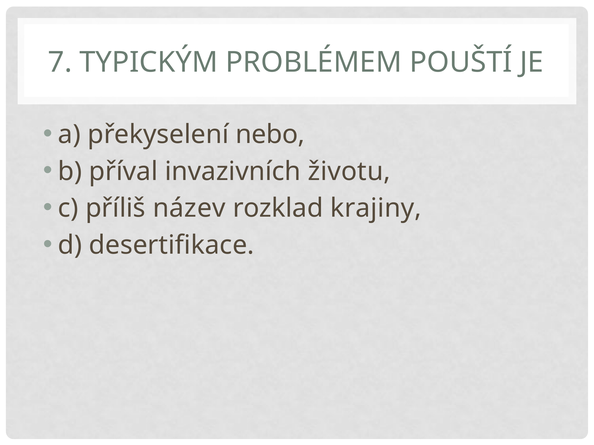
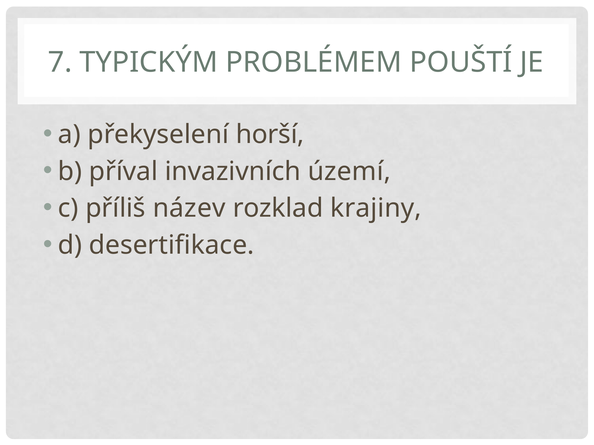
nebo: nebo -> horší (270, 135)
životu: životu -> území (349, 172)
